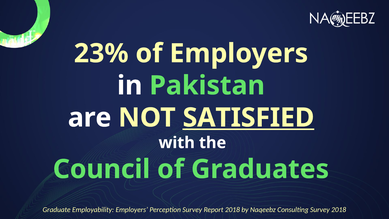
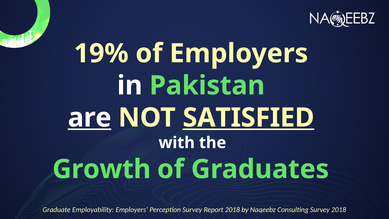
23%: 23% -> 19% (101, 53)
are underline: none -> present (90, 118)
Council: Council -> Growth (102, 169)
